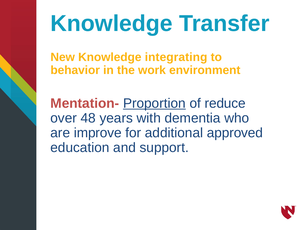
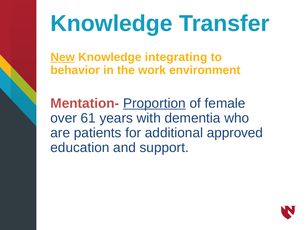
New underline: none -> present (63, 57)
reduce: reduce -> female (225, 103)
48: 48 -> 61 (88, 118)
improve: improve -> patients (98, 133)
